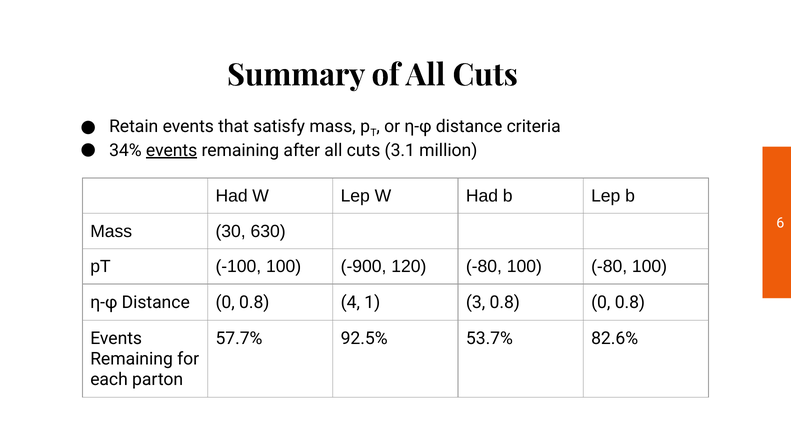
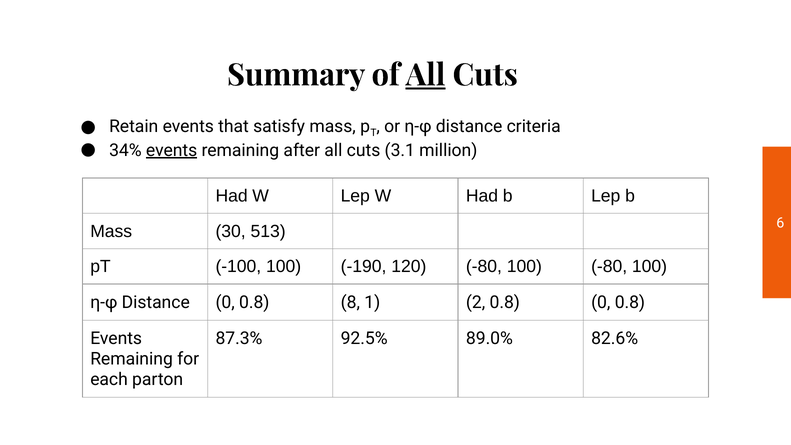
All underline: none -> present (426, 75)
630: 630 -> 513 (268, 231)
-900: -900 -> -190 (364, 267)
4: 4 -> 8 (350, 302)
3: 3 -> 2 (476, 302)
57.7%: 57.7% -> 87.3% (239, 338)
53.7%: 53.7% -> 89.0% (489, 338)
